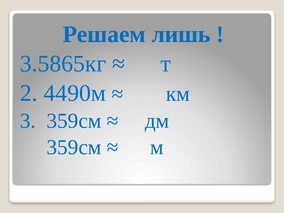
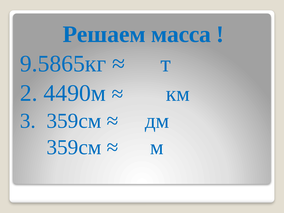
лишь: лишь -> масса (181, 34)
3.5865кг: 3.5865кг -> 9.5865кг (63, 64)
